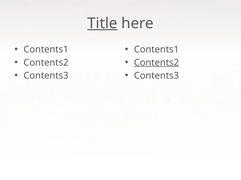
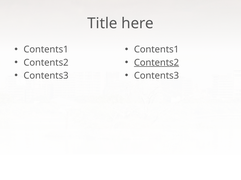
Title underline: present -> none (102, 23)
